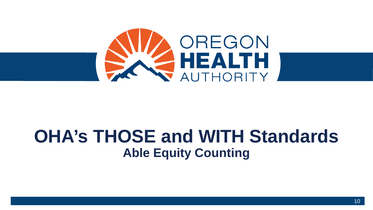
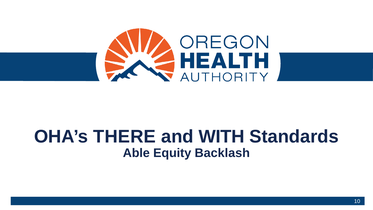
THOSE: THOSE -> THERE (125, 136)
Counting: Counting -> Backlash (222, 153)
